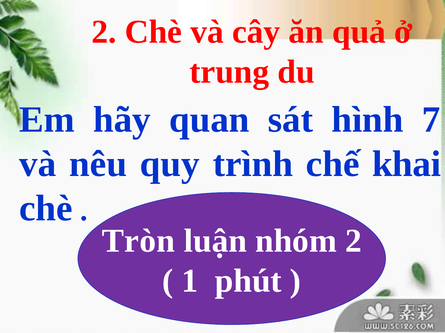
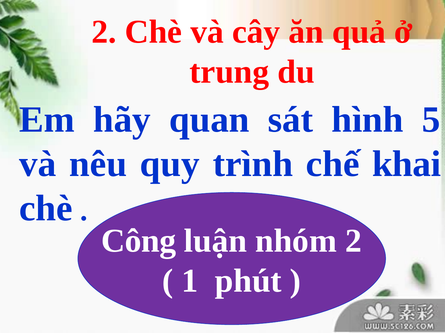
7: 7 -> 5 (431, 120)
Tròn: Tròn -> Công (139, 241)
